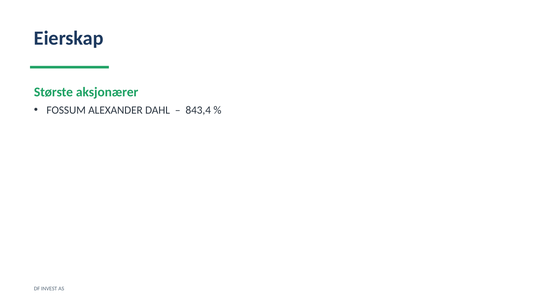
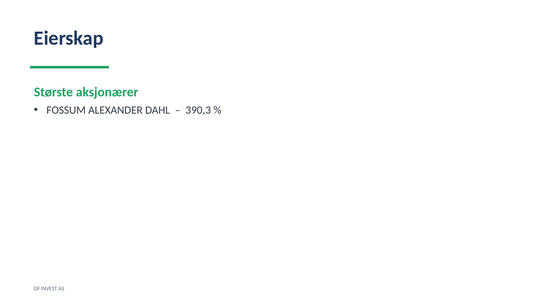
843,4: 843,4 -> 390,3 (198, 110)
